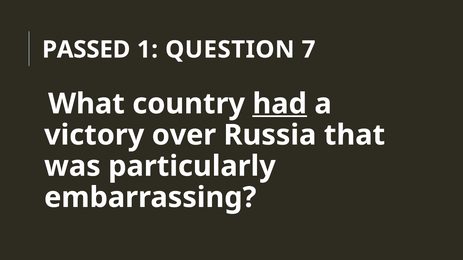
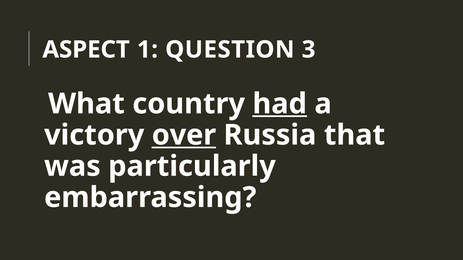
PASSED: PASSED -> ASPECT (86, 50)
7: 7 -> 3 (309, 50)
over underline: none -> present (184, 135)
